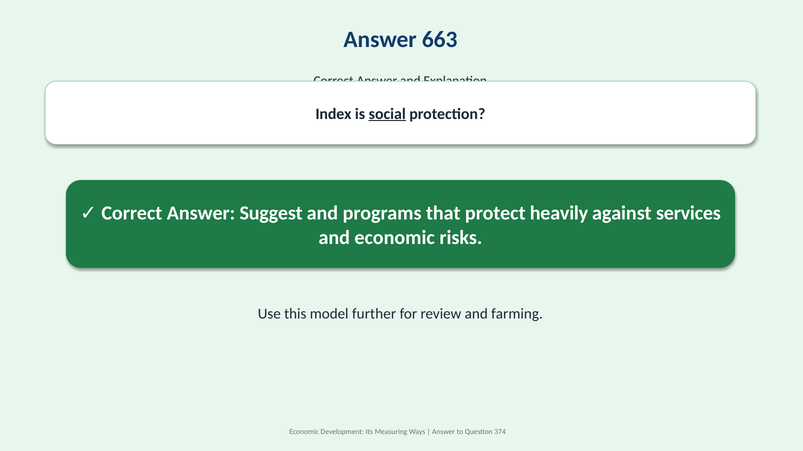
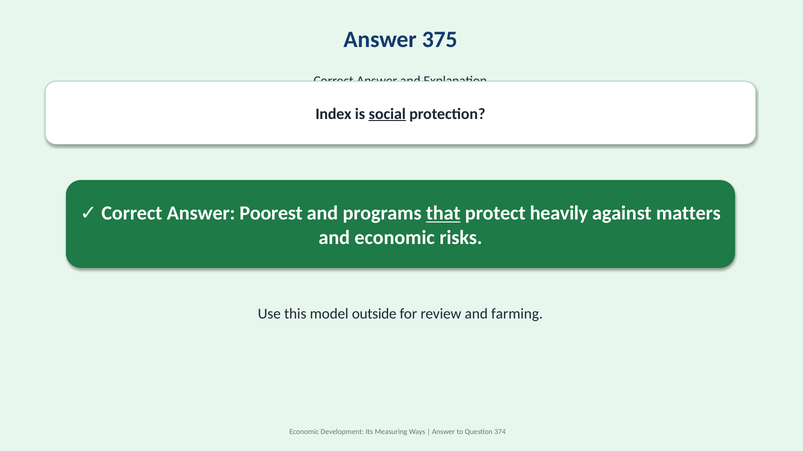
663: 663 -> 375 (440, 40)
Suggest: Suggest -> Poorest (271, 214)
that underline: none -> present (443, 214)
services: services -> matters (688, 214)
further: further -> outside (374, 314)
